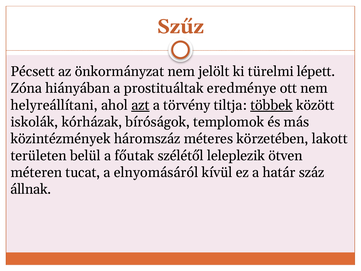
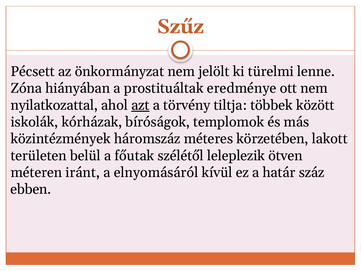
lépett: lépett -> lenne (316, 71)
helyreállítani: helyreállítani -> nyilatkozattal (54, 105)
többek underline: present -> none (271, 105)
tucat: tucat -> iránt (83, 172)
állnak: állnak -> ebben (31, 189)
